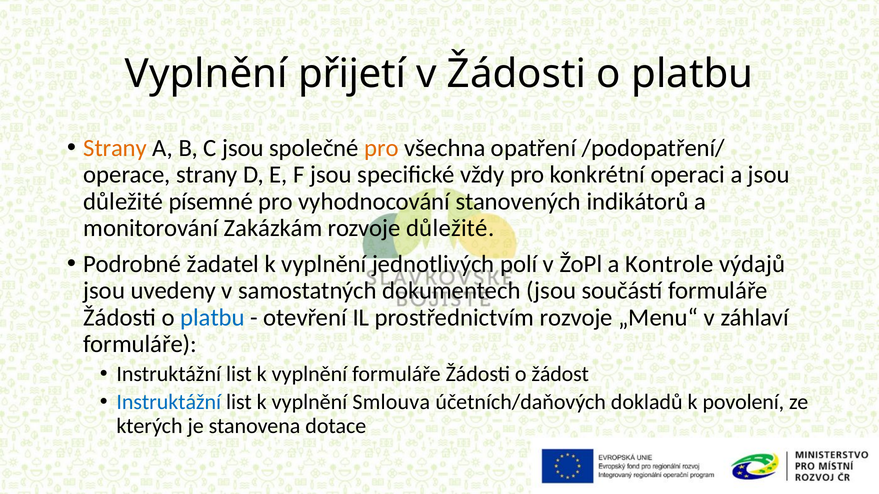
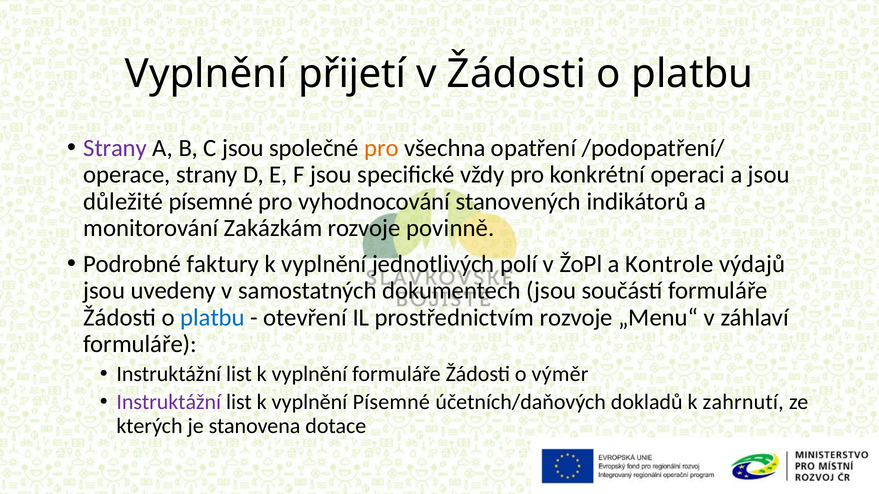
Strany colour: orange -> purple (115, 148)
rozvoje důležité: důležité -> povinně (450, 228)
žadatel: žadatel -> faktury (223, 264)
žádost: žádost -> výměr (560, 374)
Instruktážní colour: blue -> purple (169, 403)
vyplnění Smlouva: Smlouva -> Písemné (391, 403)
povolení: povolení -> zahrnutí (743, 403)
